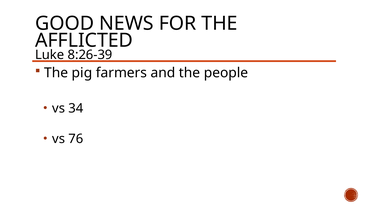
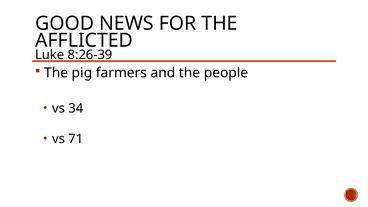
76: 76 -> 71 (76, 139)
